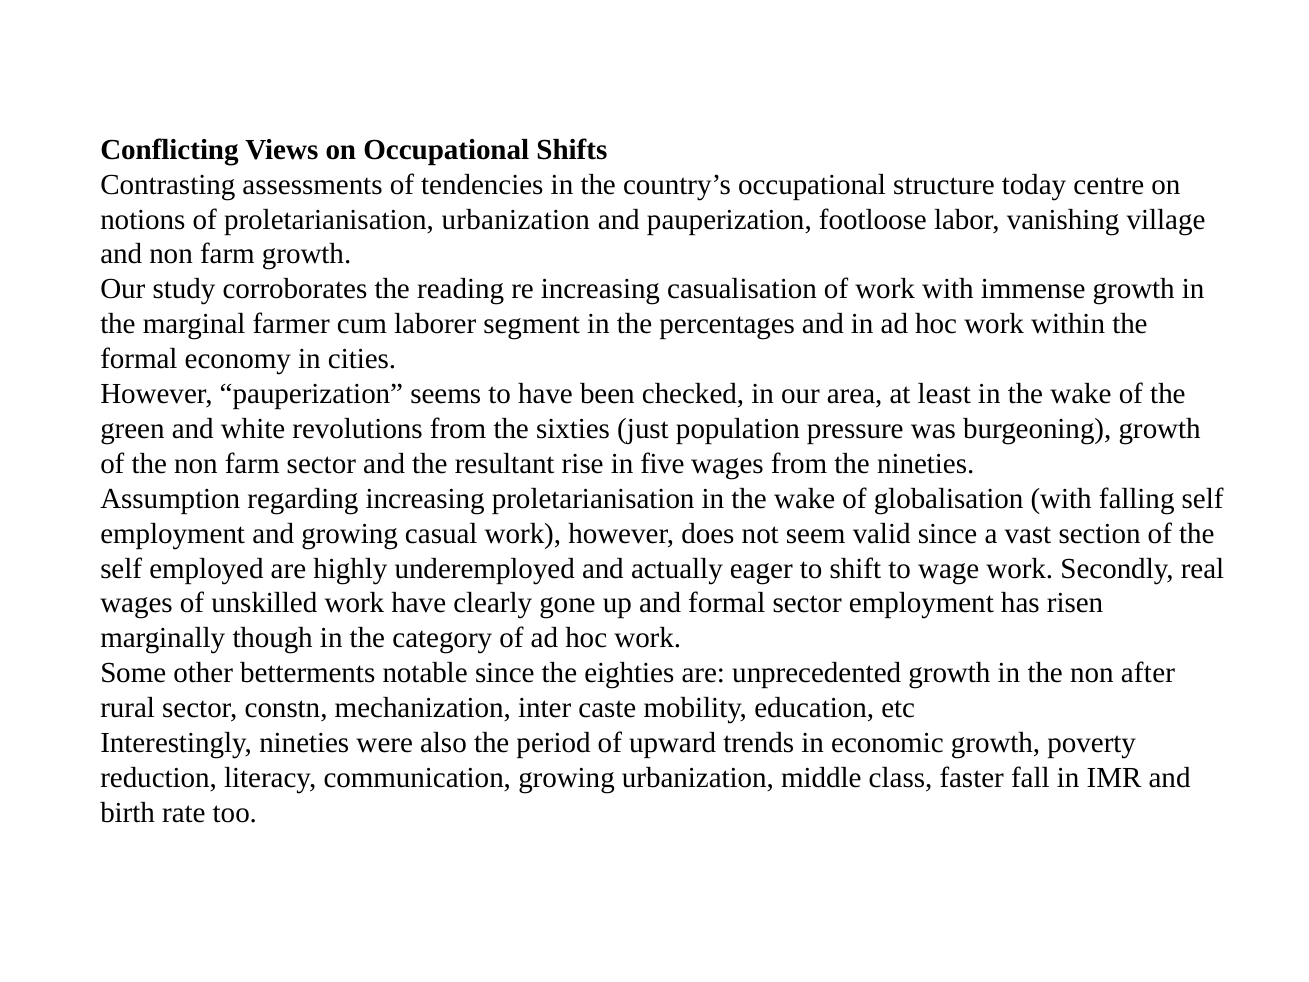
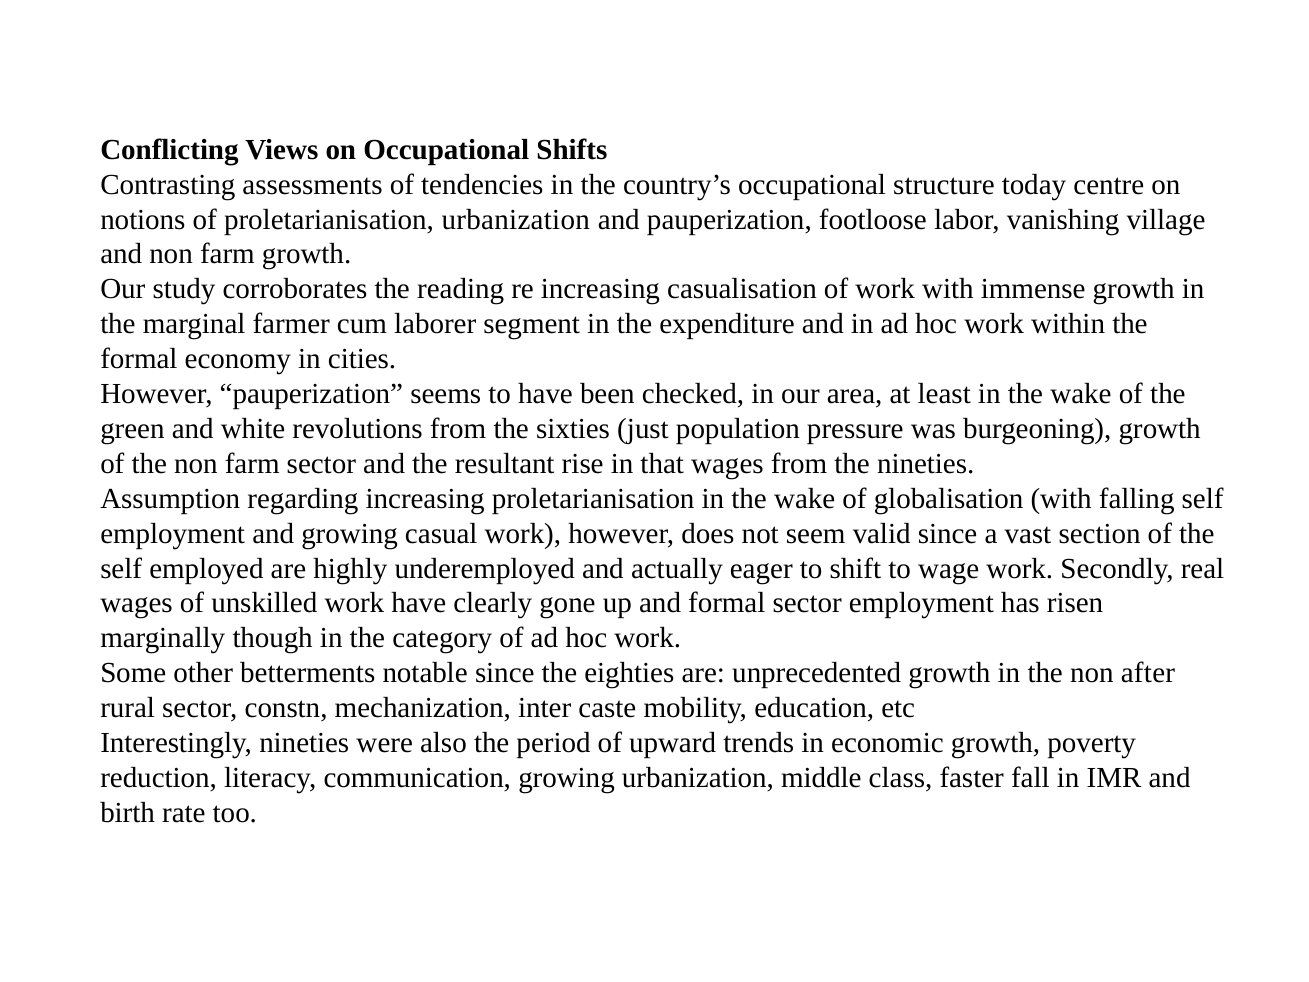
percentages: percentages -> expenditure (727, 324)
five: five -> that (662, 464)
